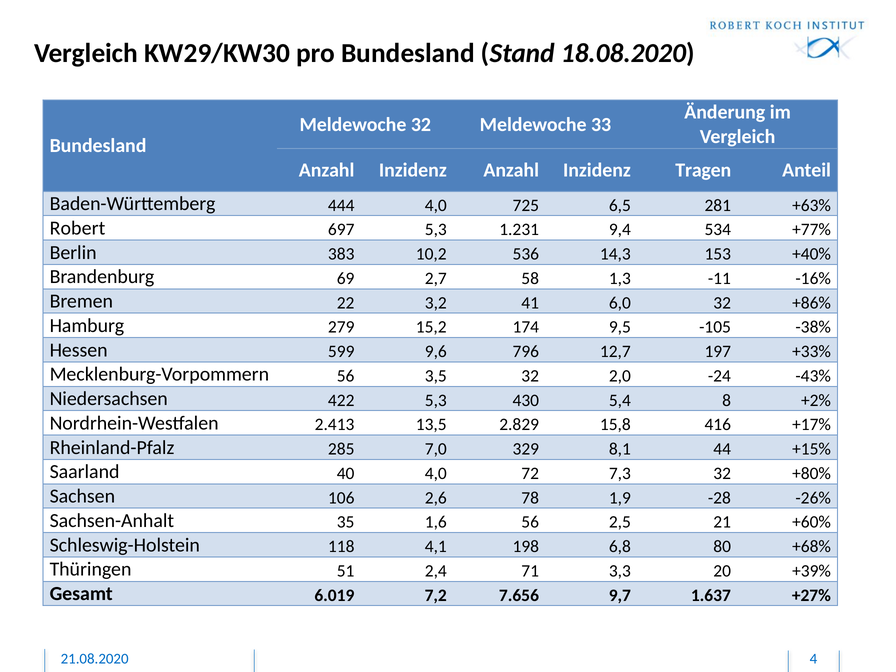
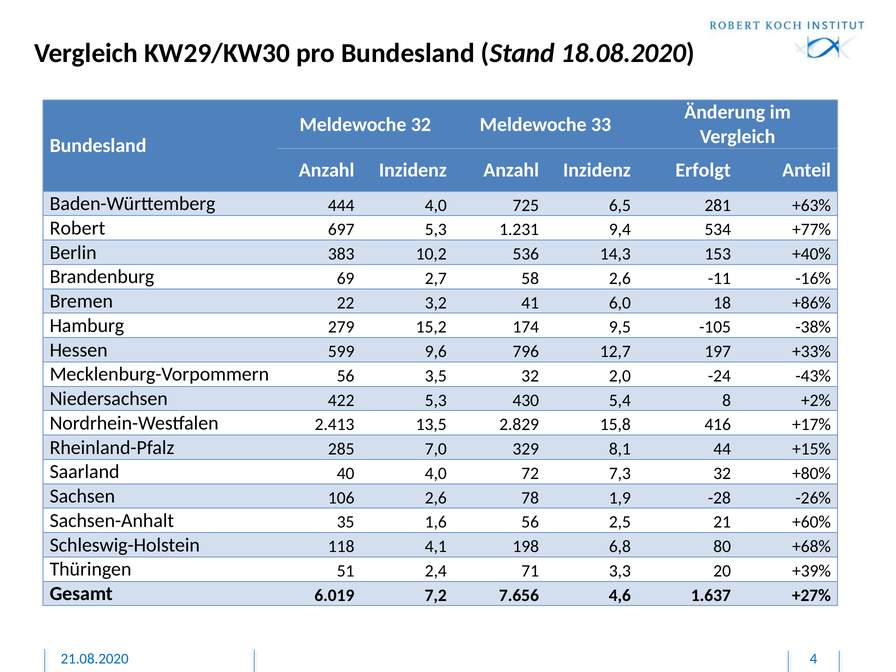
Tragen: Tragen -> Erfolgt (703, 170)
58 1,3: 1,3 -> 2,6 (620, 278)
6,0 32: 32 -> 18 (722, 303)
9,7: 9,7 -> 4,6 (620, 595)
